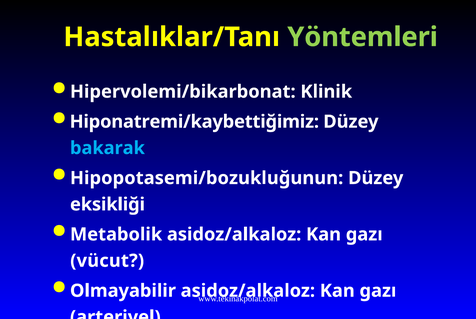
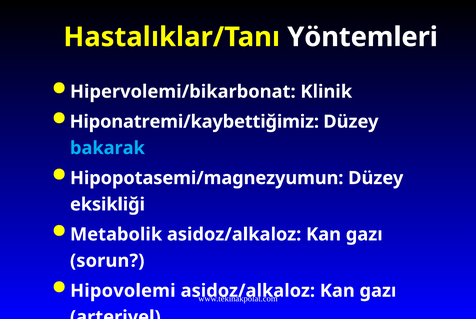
Yöntemleri colour: light green -> white (363, 37)
Hipopotasemi/bozukluğunun: Hipopotasemi/bozukluğunun -> Hipopotasemi/magnezyumun (207, 178)
vücut: vücut -> sorun (107, 260)
Olmayabilir: Olmayabilir -> Hipovolemi (123, 290)
